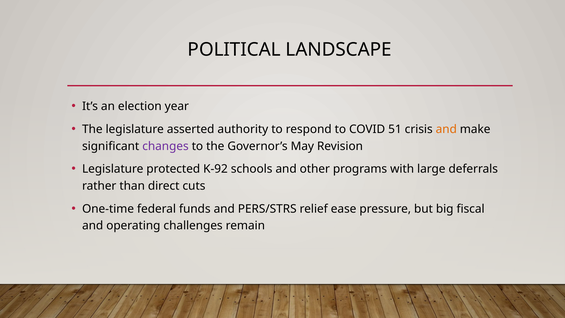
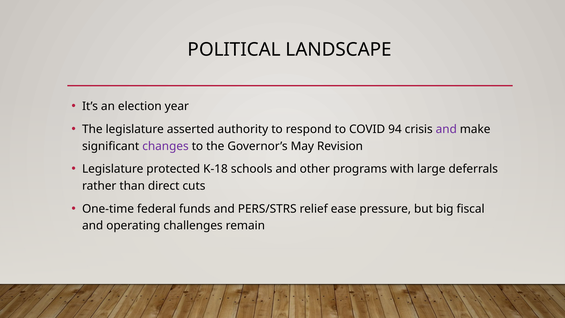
51: 51 -> 94 (395, 129)
and colour: orange -> purple (446, 129)
K-92: K-92 -> K-18 (216, 169)
